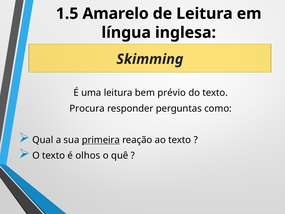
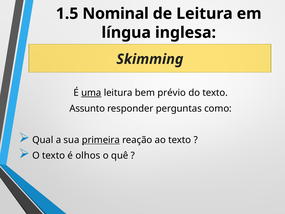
Amarelo: Amarelo -> Nominal (116, 14)
uma underline: none -> present (91, 93)
Procura: Procura -> Assunto (87, 108)
